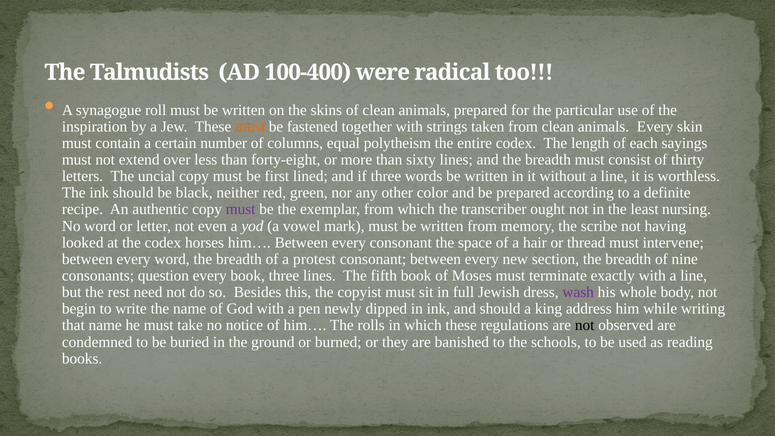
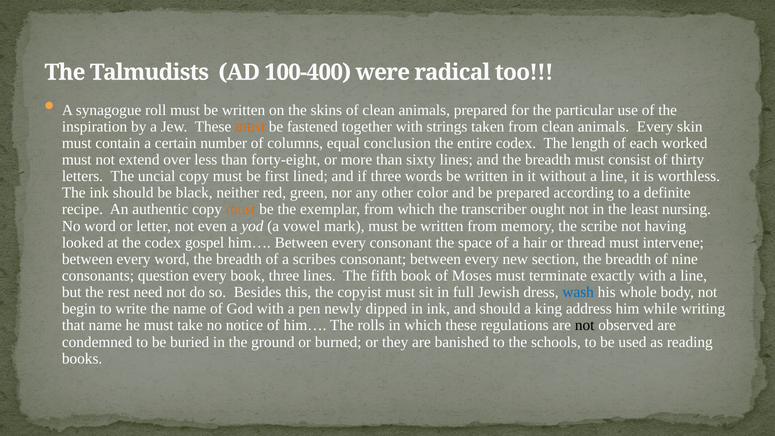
polytheism: polytheism -> conclusion (397, 143)
sayings: sayings -> worked (685, 143)
must colour: purple -> orange (241, 209)
horses: horses -> gospel (205, 243)
protest: protest -> scribes (314, 259)
wash colour: purple -> blue (578, 292)
